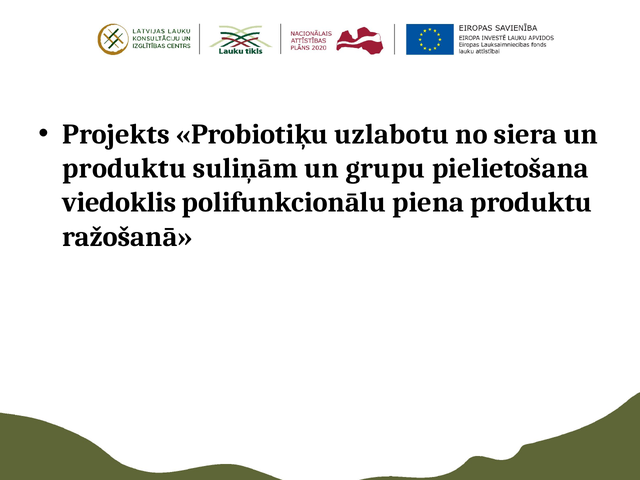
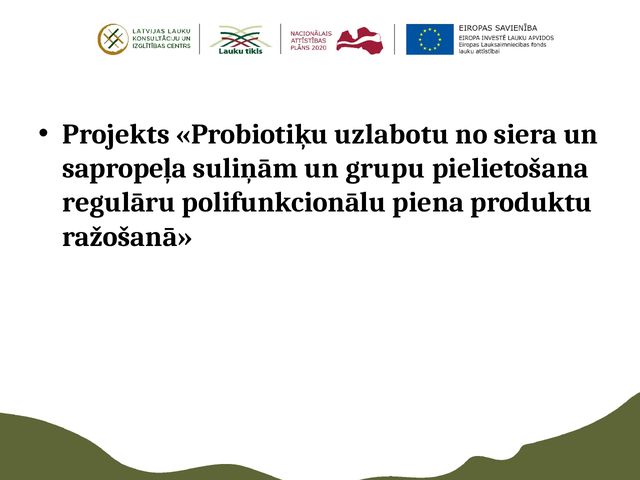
produktu: produktu -> sapropeļa (125, 168)
viedoklis: viedoklis -> regulāru (119, 203)
